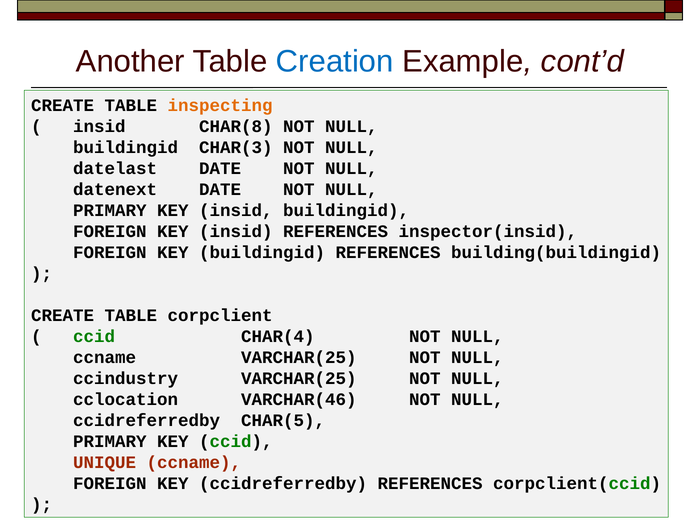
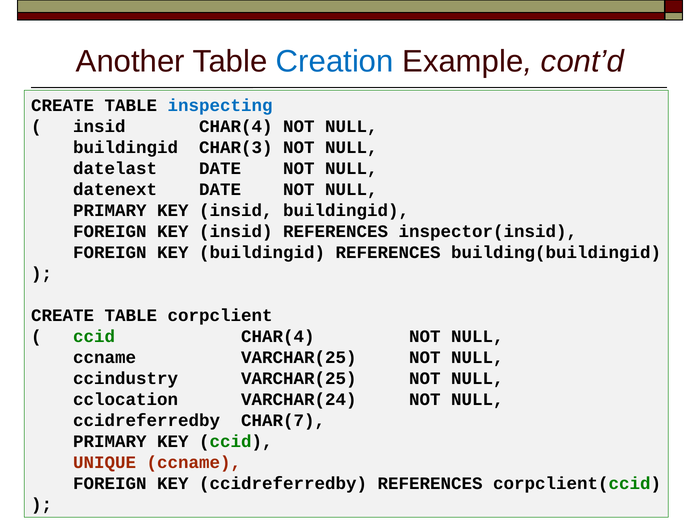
inspecting colour: orange -> blue (220, 105)
insid CHAR(8: CHAR(8 -> CHAR(4 (236, 126)
VARCHAR(46: VARCHAR(46 -> VARCHAR(24 (299, 399)
CHAR(5: CHAR(5 -> CHAR(7 (283, 420)
